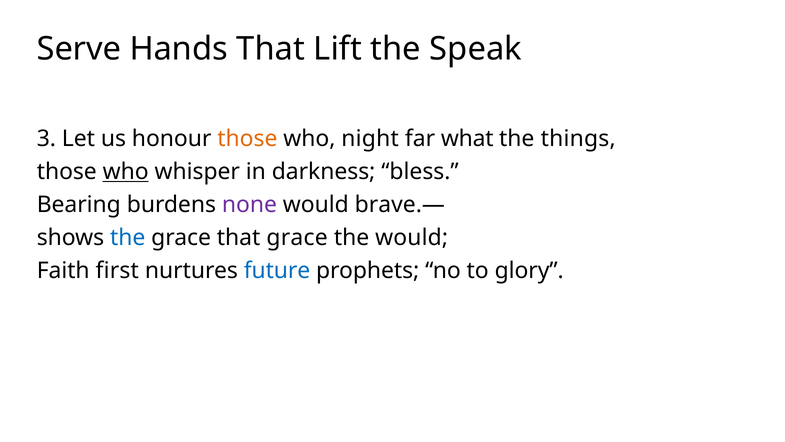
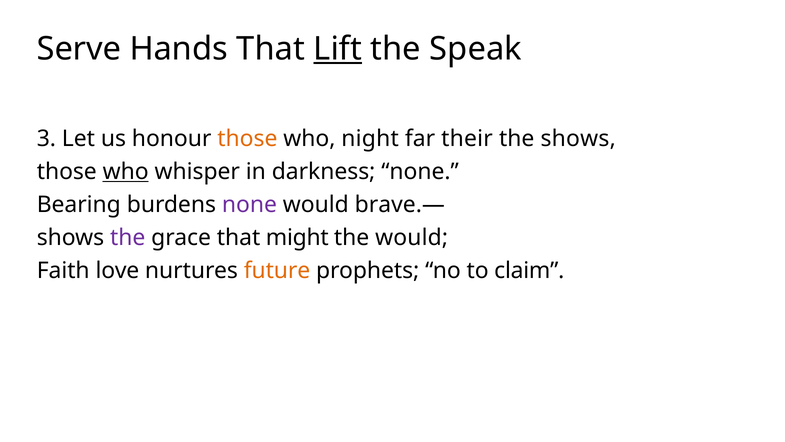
Lift underline: none -> present (338, 49)
what: what -> their (467, 139)
the things: things -> shows (578, 139)
darkness bless: bless -> none (420, 172)
the colour: blue -> purple (128, 237)
that grace: grace -> might (297, 237)
first: first -> love (117, 270)
future colour: blue -> orange (277, 270)
glory: glory -> claim (529, 270)
